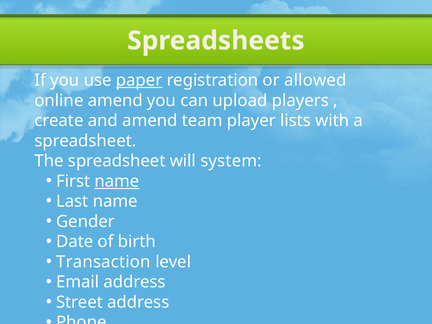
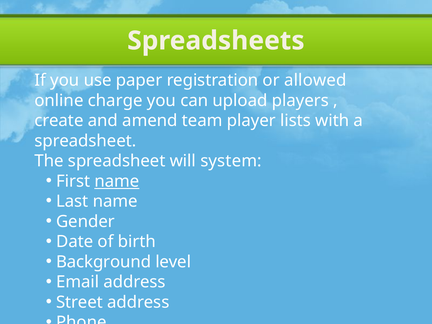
paper underline: present -> none (139, 80)
online amend: amend -> charge (115, 101)
Transaction: Transaction -> Background (104, 262)
